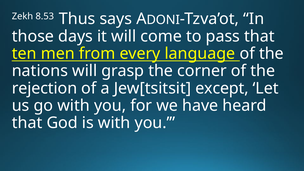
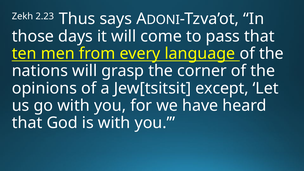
8.53: 8.53 -> 2.23 (45, 16)
rejection: rejection -> opinions (44, 88)
